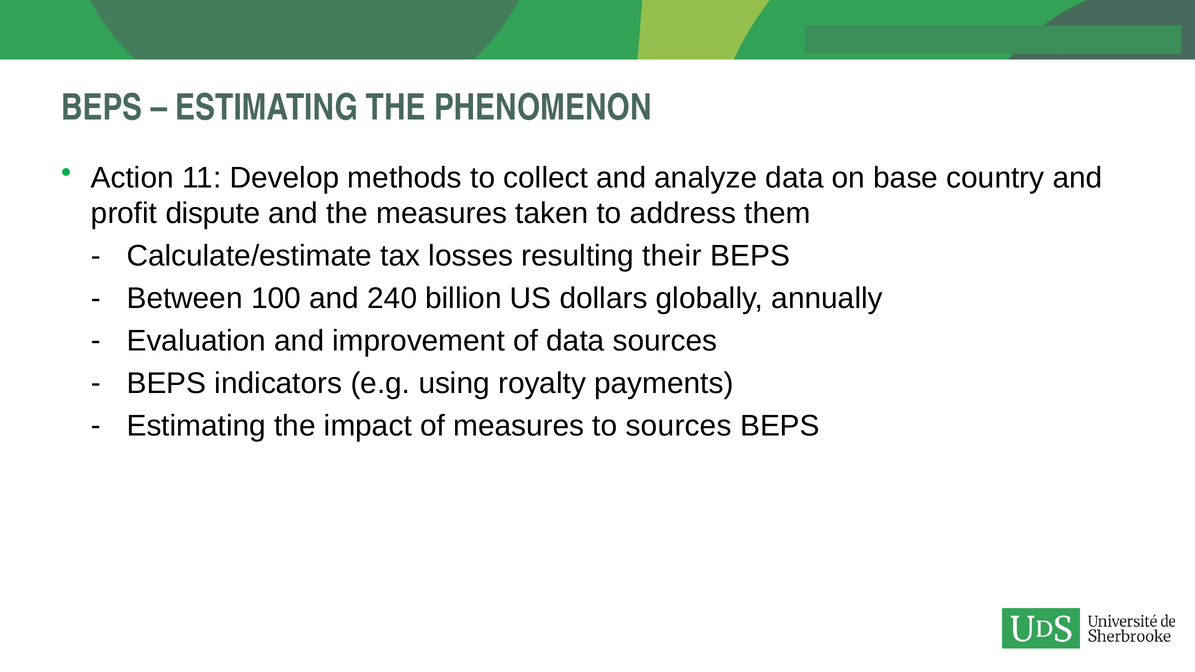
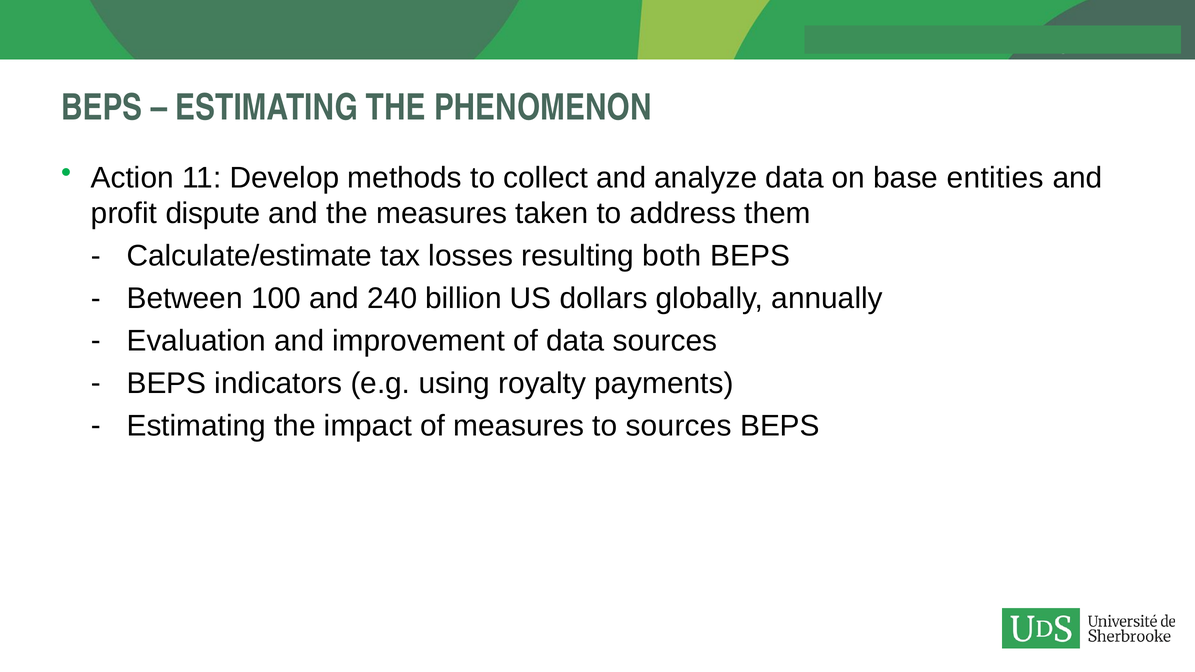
country: country -> entities (995, 178)
their: their -> both (672, 256)
